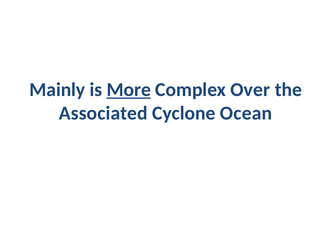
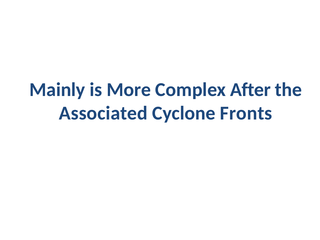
More underline: present -> none (129, 90)
Over: Over -> After (250, 90)
Ocean: Ocean -> Fronts (246, 113)
